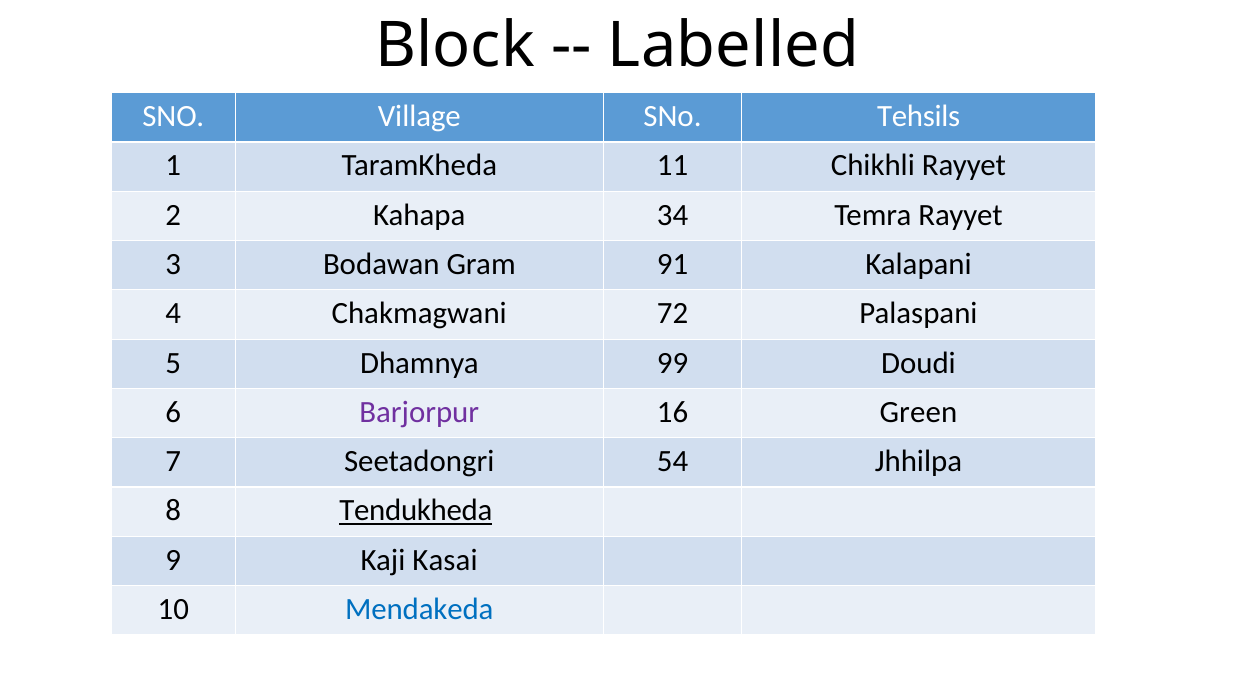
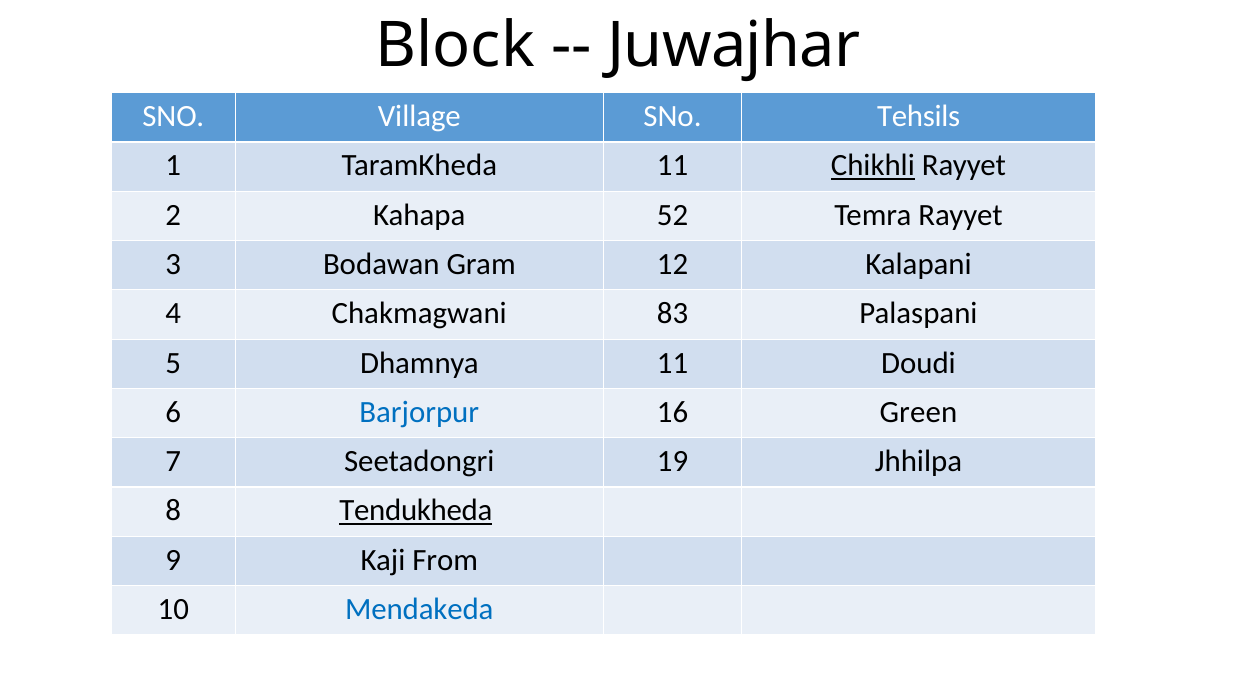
Labelled: Labelled -> Juwajhar (734, 46)
Chikhli underline: none -> present (873, 166)
34: 34 -> 52 (673, 215)
91: 91 -> 12 (673, 264)
72: 72 -> 83 (673, 313)
Dhamnya 99: 99 -> 11 (673, 363)
Barjorpur colour: purple -> blue (419, 412)
54: 54 -> 19 (673, 461)
Kasai: Kasai -> From (445, 560)
